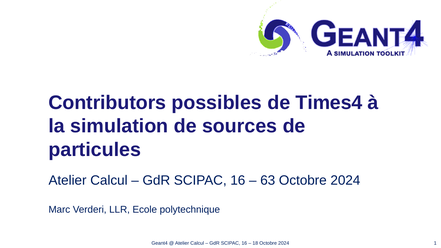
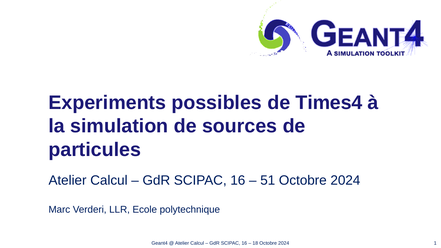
Contributors: Contributors -> Experiments (107, 103)
63: 63 -> 51 (268, 180)
